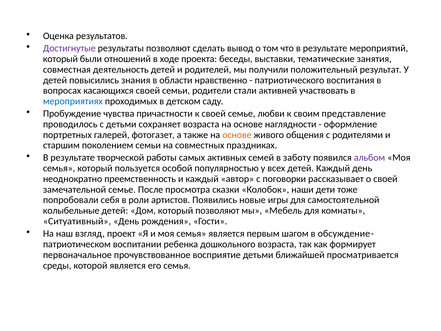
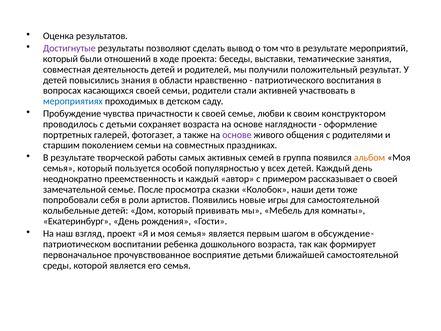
представление: представление -> конструктором (354, 114)
основе colour: orange -> purple (237, 135)
заботу: заботу -> группа (297, 158)
альбом colour: purple -> orange (370, 158)
поговорки: поговорки -> примером (284, 179)
который позволяют: позволяют -> прививать (217, 210)
Ситуативный: Ситуативный -> Екатеринбург (77, 221)
ближайшей просматривается: просматривается -> самостоятельной (363, 255)
